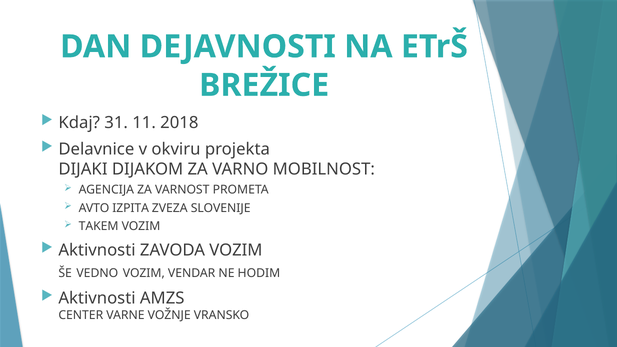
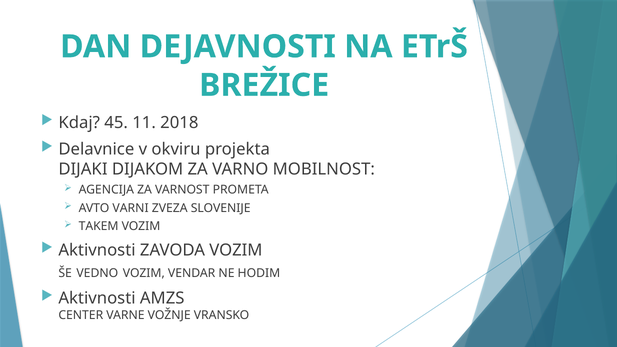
31: 31 -> 45 (116, 123)
IZPITA: IZPITA -> VARNI (131, 208)
